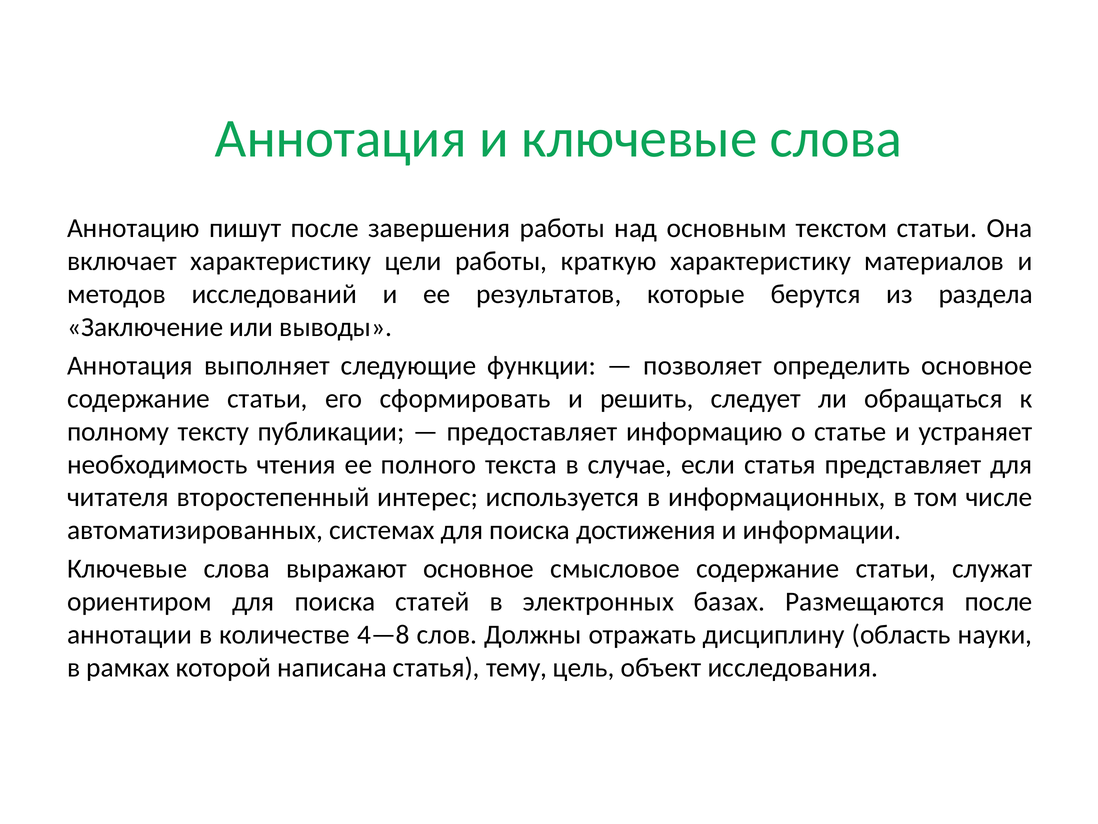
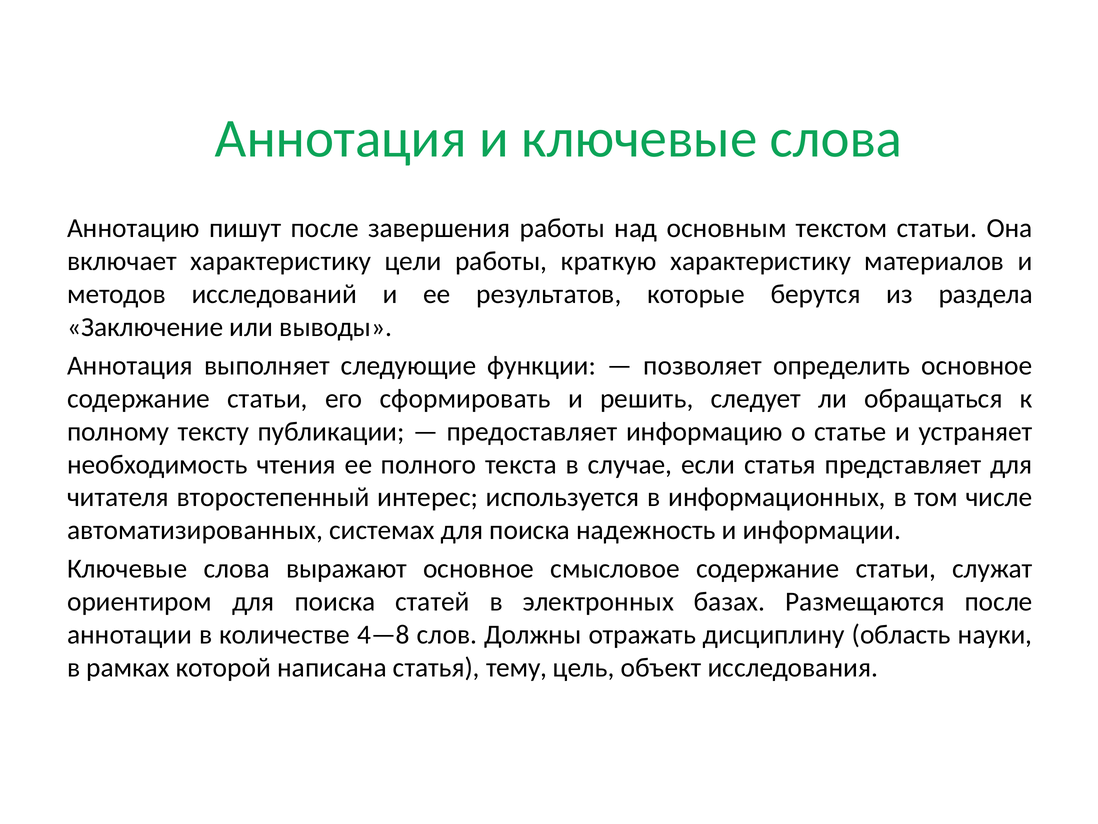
достижения: достижения -> надежность (646, 530)
